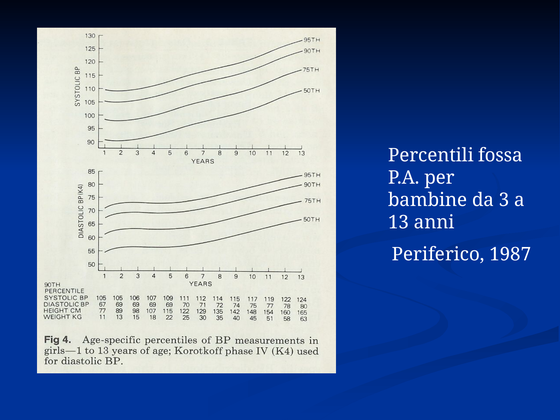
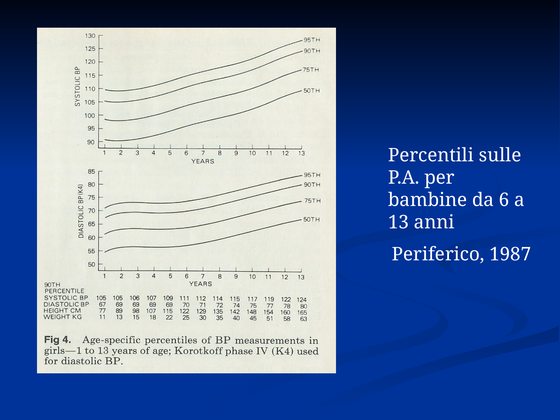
fossa: fossa -> sulle (500, 155)
3: 3 -> 6 (504, 200)
